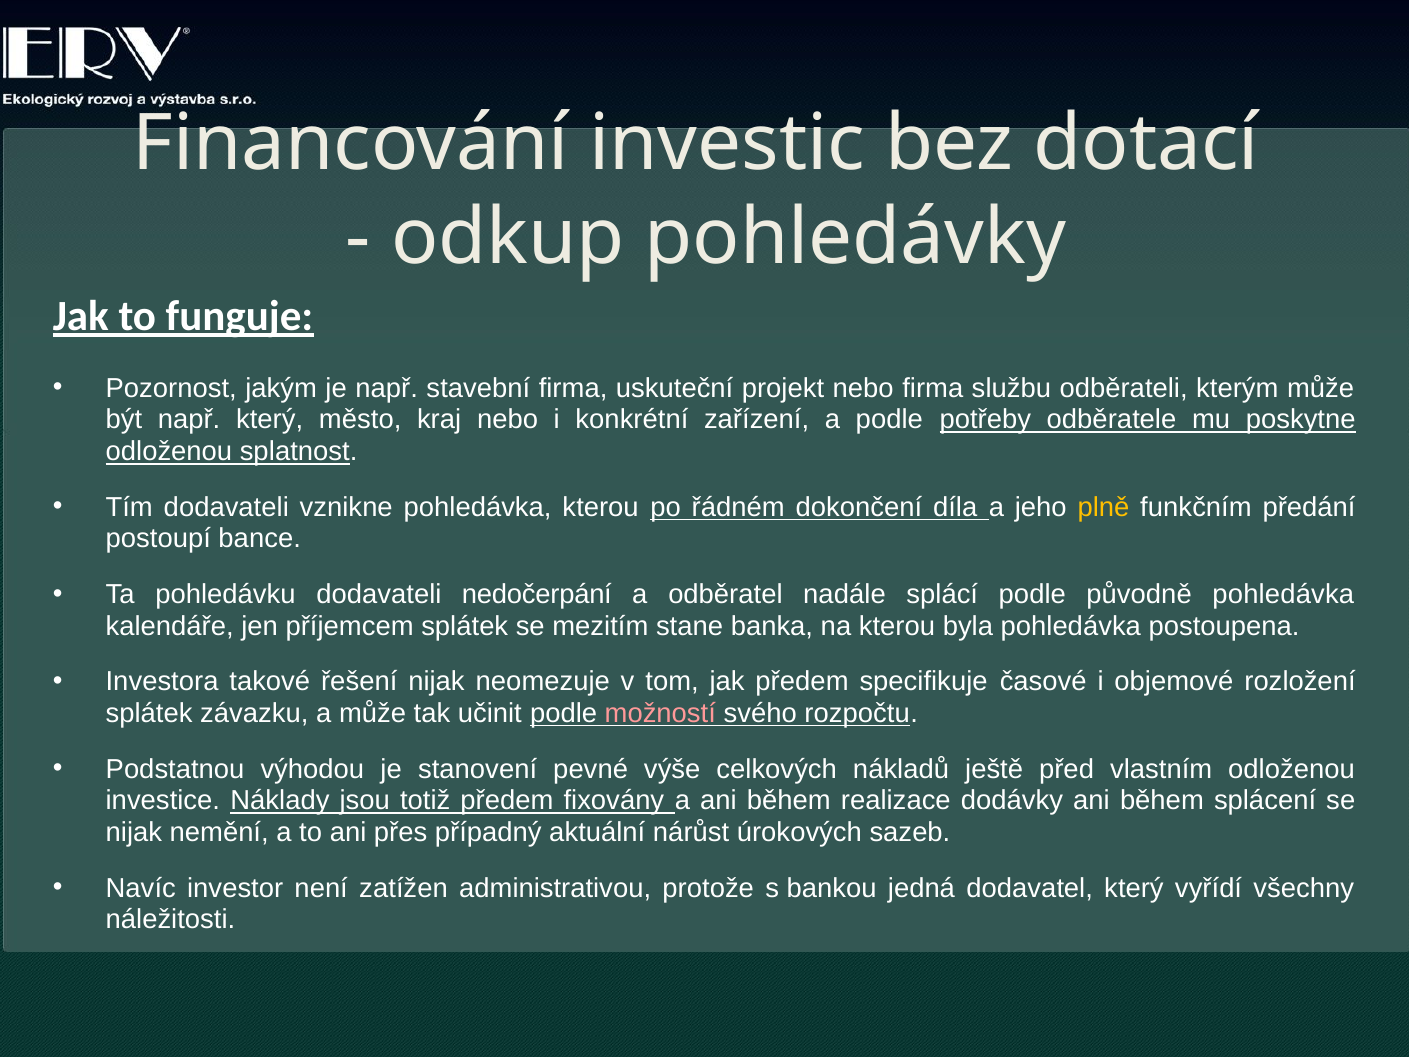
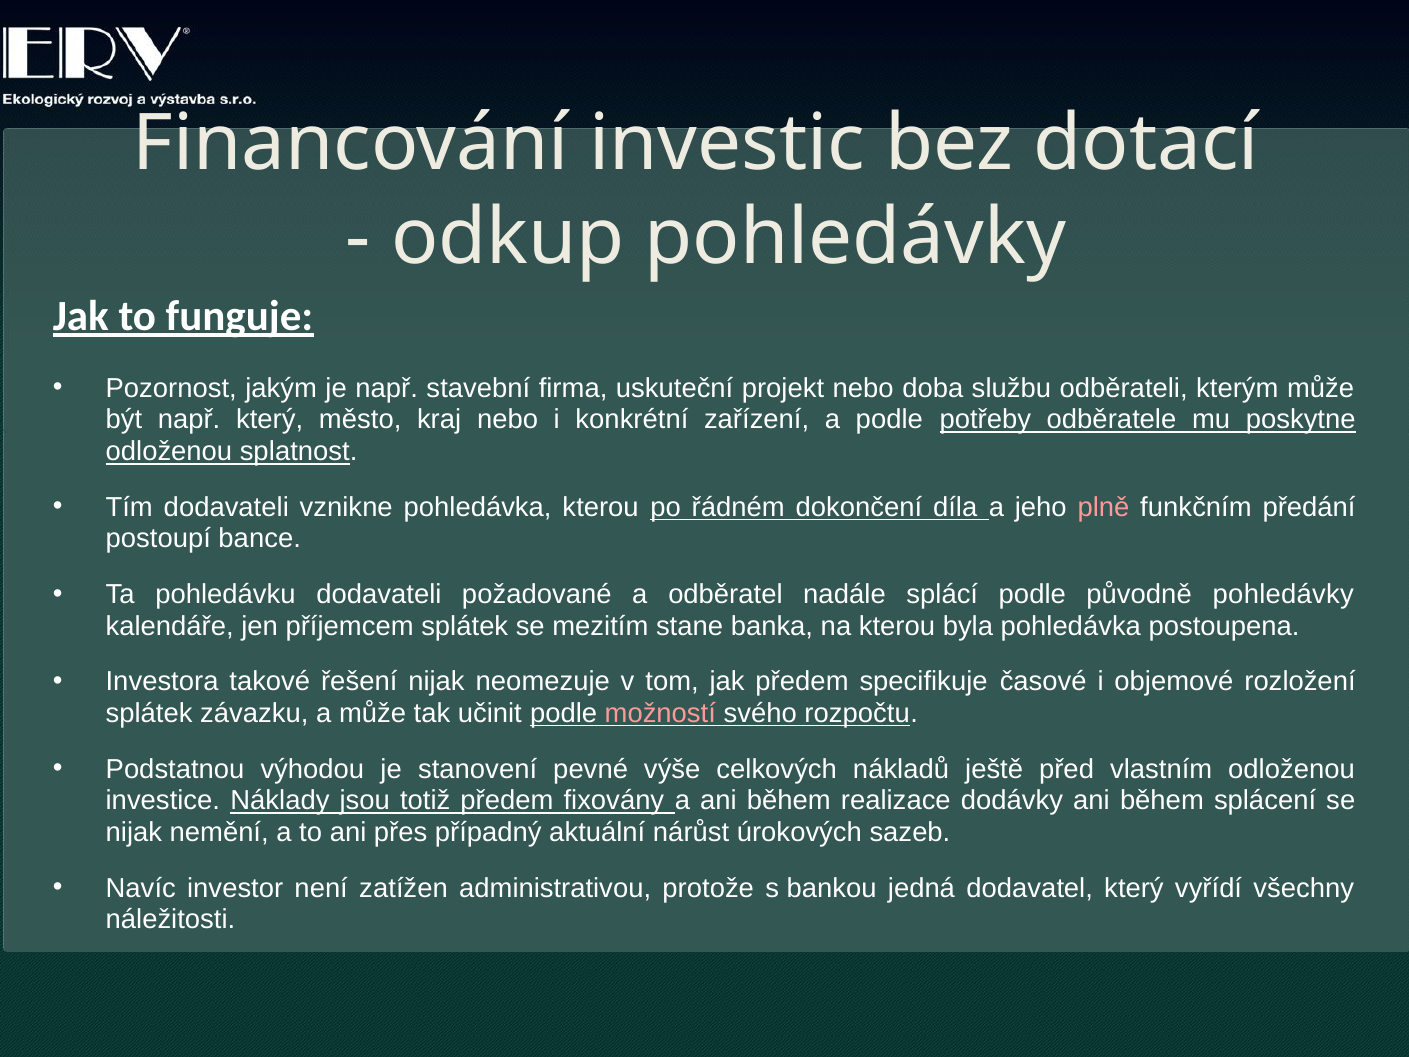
nebo firma: firma -> doba (933, 388)
plně colour: yellow -> pink (1104, 507)
nedočerpání: nedočerpání -> požadované (537, 594)
původně pohledávka: pohledávka -> pohledávky (1283, 594)
